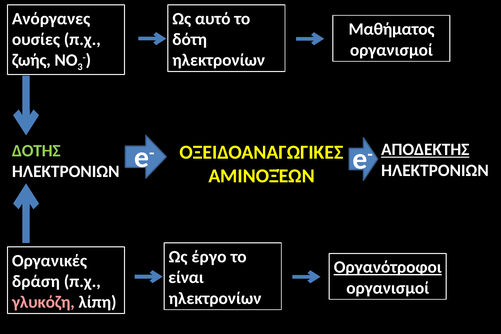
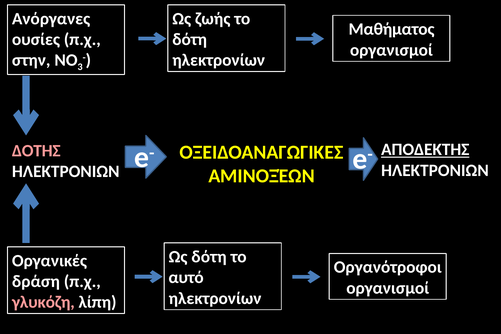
αυτό: αυτό -> ζωής (213, 19)
ζωής: ζωής -> στην (31, 60)
ΔΟΤΗΣ colour: light green -> pink (36, 151)
Ως έργο: έργο -> δότη (209, 257)
Οργανότροφοι underline: present -> none (388, 267)
είναι: είναι -> αυτό (186, 278)
